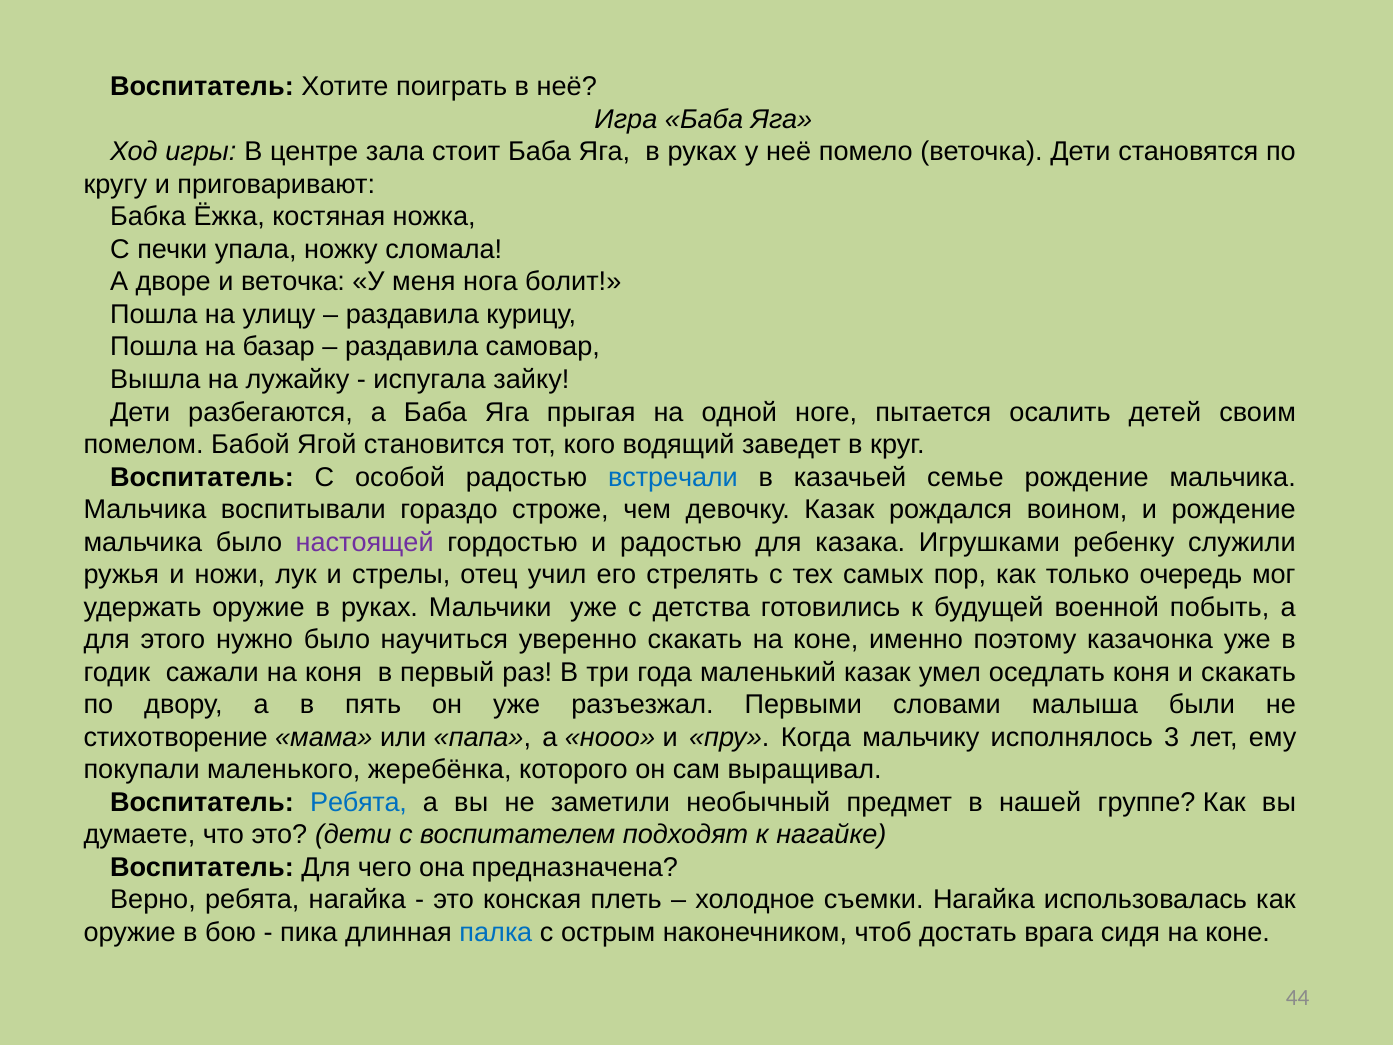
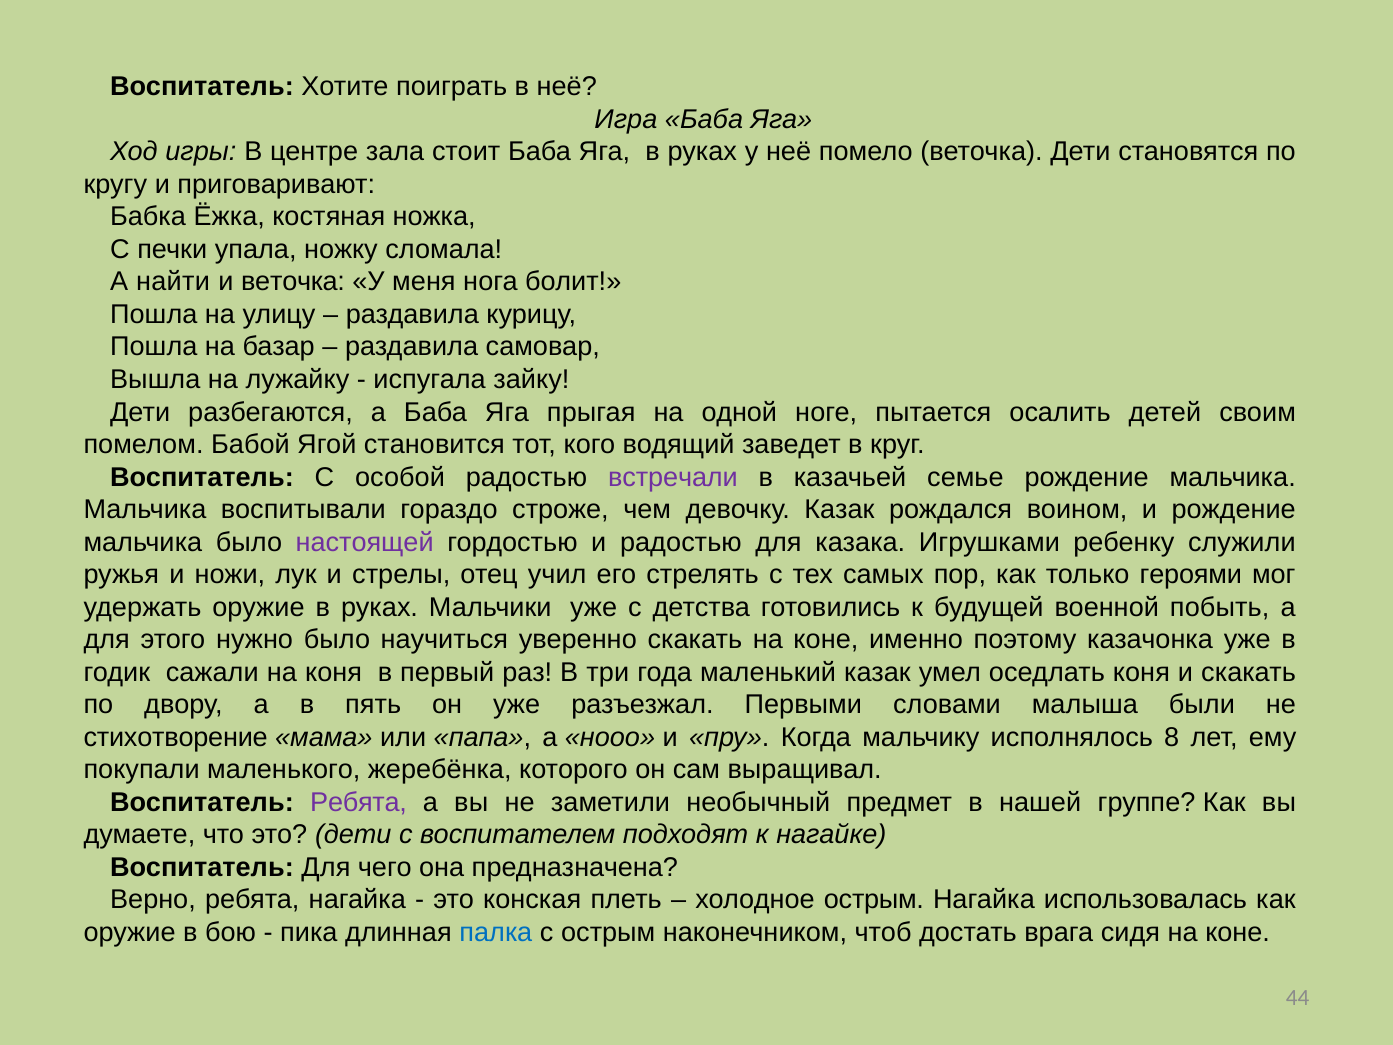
дворе: дворе -> найти (173, 282)
встречали colour: blue -> purple (673, 477)
очередь: очередь -> героями (1191, 575)
3: 3 -> 8 (1172, 737)
Ребята colour: blue -> purple (359, 802)
холодное съемки: съемки -> острым (874, 900)
